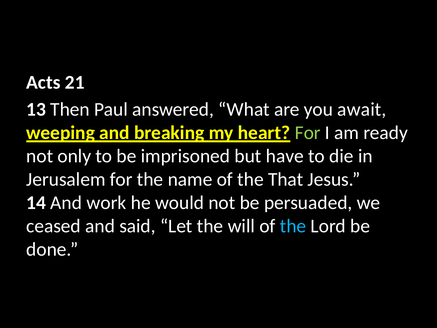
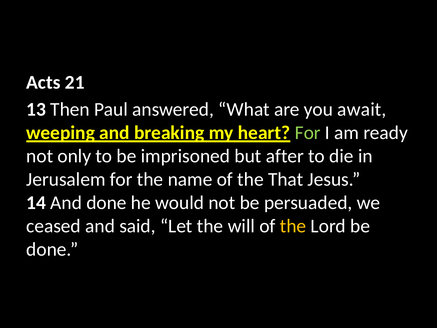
have: have -> after (285, 156)
And work: work -> done (106, 203)
the colour: light blue -> yellow (293, 226)
